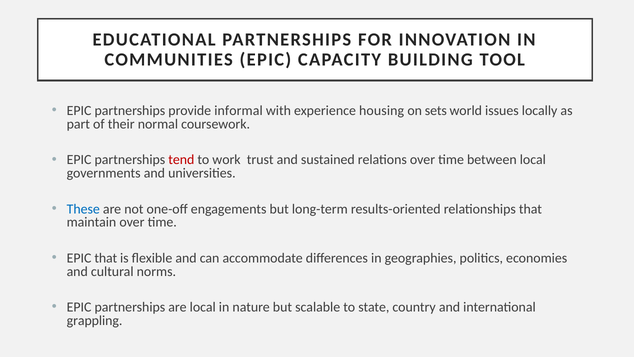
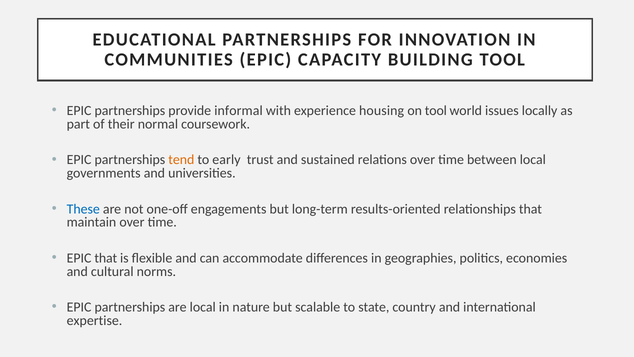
on sets: sets -> tool (436, 111)
tend colour: red -> orange (181, 160)
work: work -> early (226, 160)
grappling: grappling -> expertise (95, 320)
